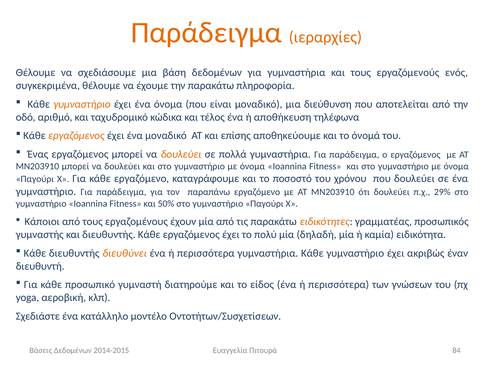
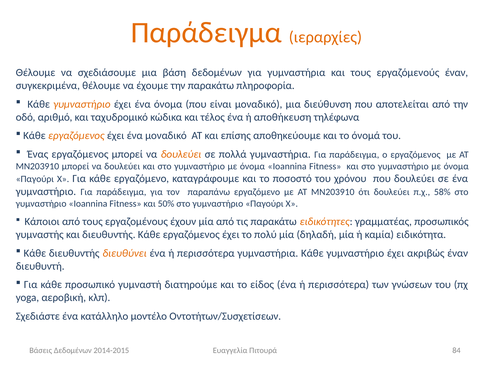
εργαζόμενούς ενός: ενός -> έναν (457, 73)
29%: 29% -> 58% (442, 192)
